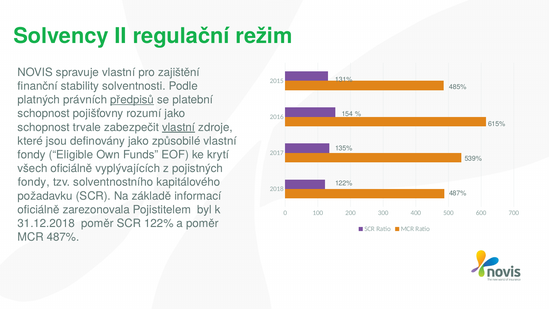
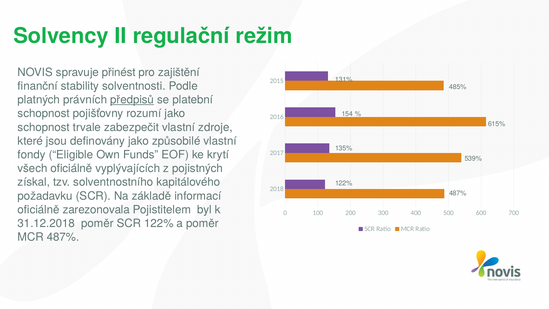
spravuje vlastní: vlastní -> přinést (119, 72)
vlastní underline: present -> none (179, 127)
fondy: fondy -> získal (34, 182)
